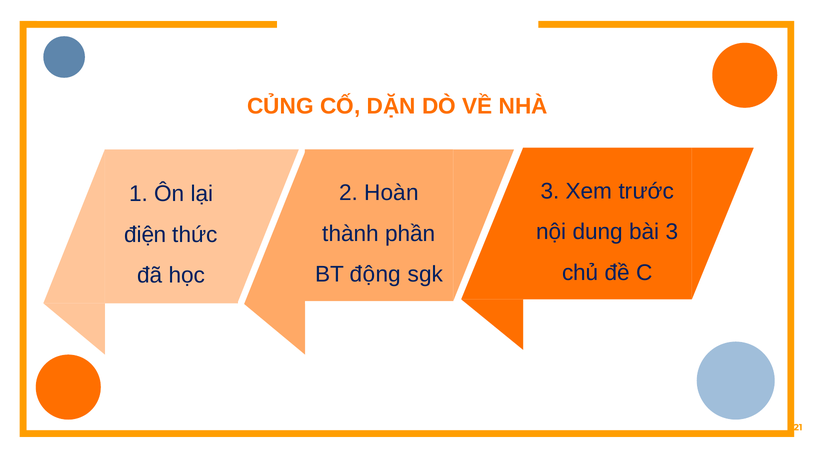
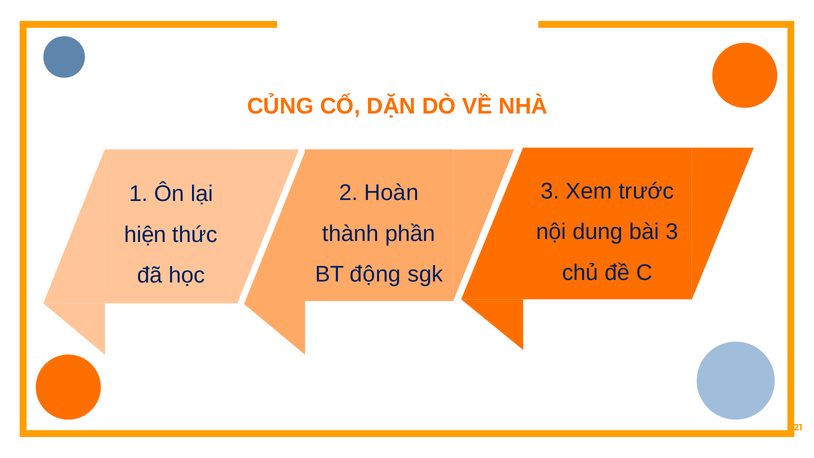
điện: điện -> hiện (146, 235)
